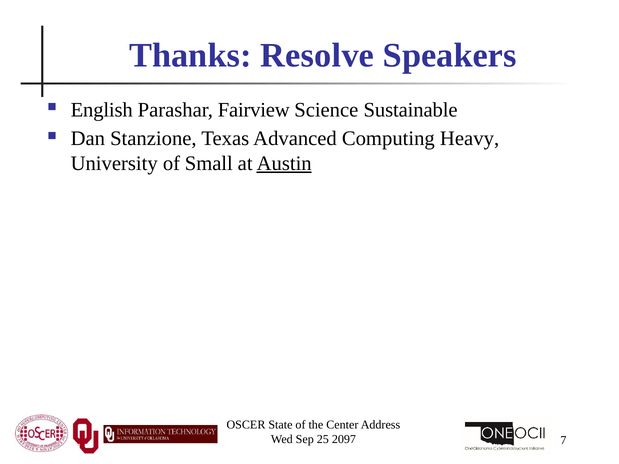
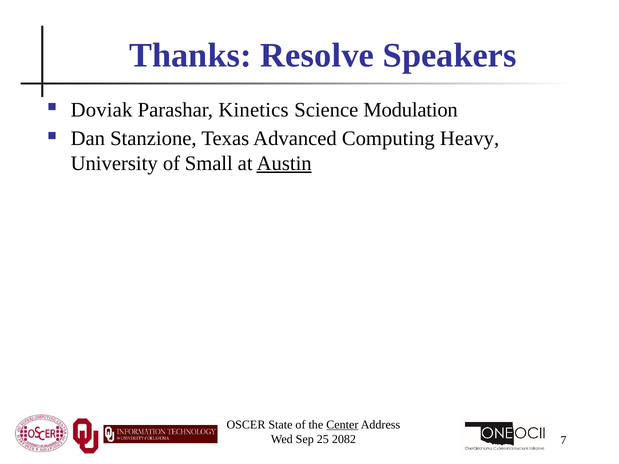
English: English -> Doviak (102, 110)
Fairview: Fairview -> Kinetics (254, 110)
Sustainable: Sustainable -> Modulation (411, 110)
Center underline: none -> present (342, 425)
2097: 2097 -> 2082 (344, 439)
